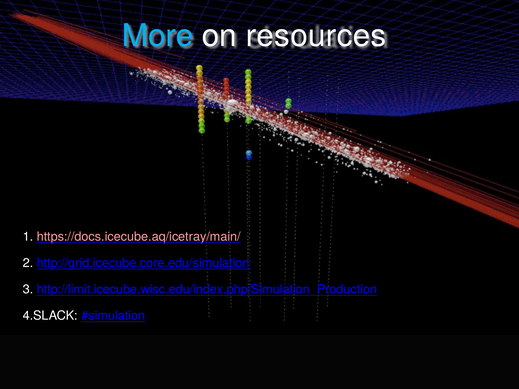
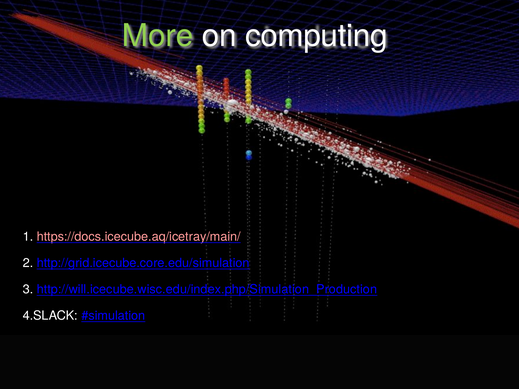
More colour: light blue -> light green (158, 36)
resources: resources -> computing (316, 36)
http://limit.icecube.wisc.edu/index.php/Simulation_Production: http://limit.icecube.wisc.edu/index.php/Simulation_Production -> http://will.icecube.wisc.edu/index.php/Simulation_Production (207, 290)
